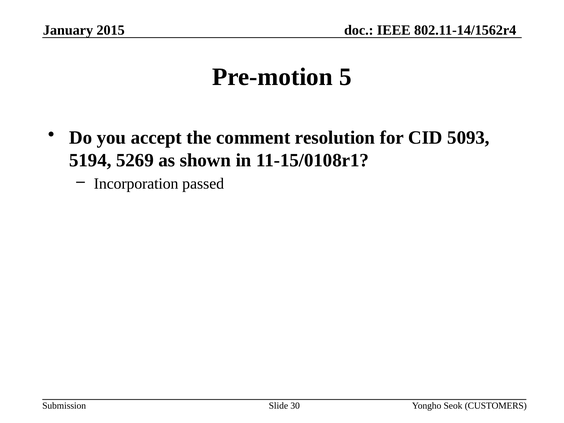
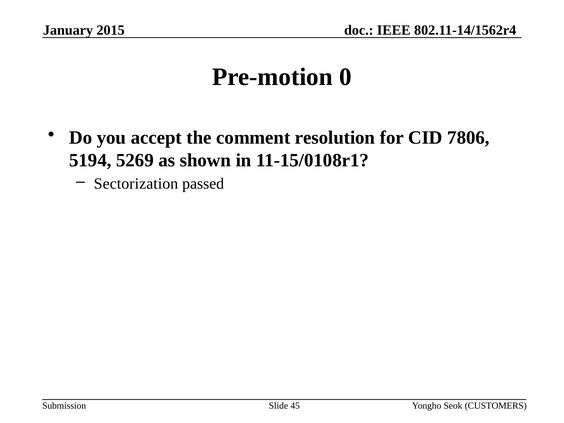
5: 5 -> 0 (345, 77)
5093: 5093 -> 7806 (468, 138)
Incorporation: Incorporation -> Sectorization (136, 184)
30: 30 -> 45 (295, 406)
